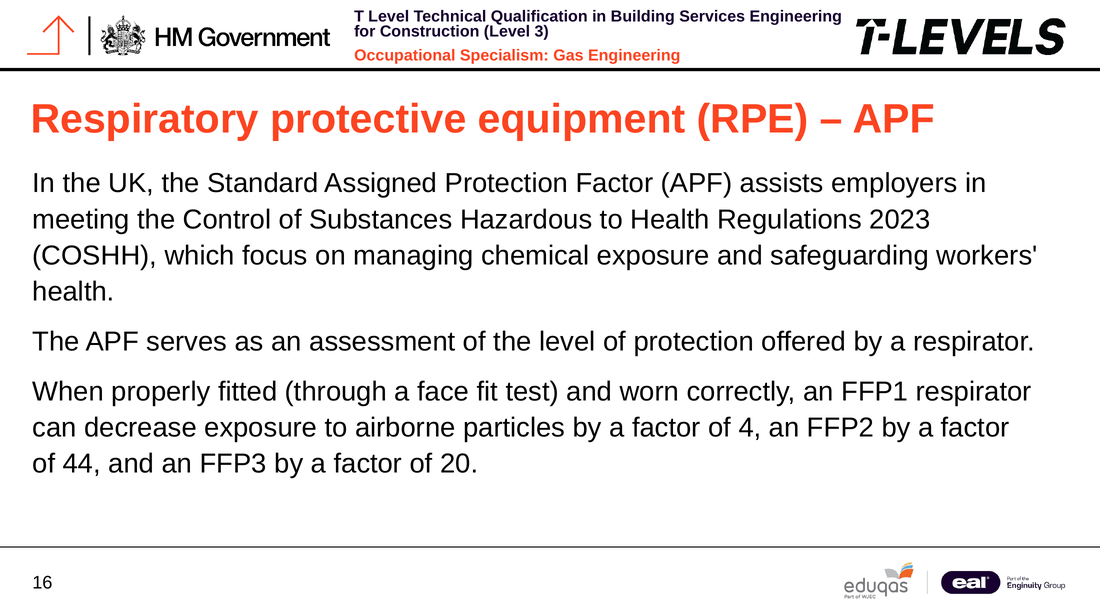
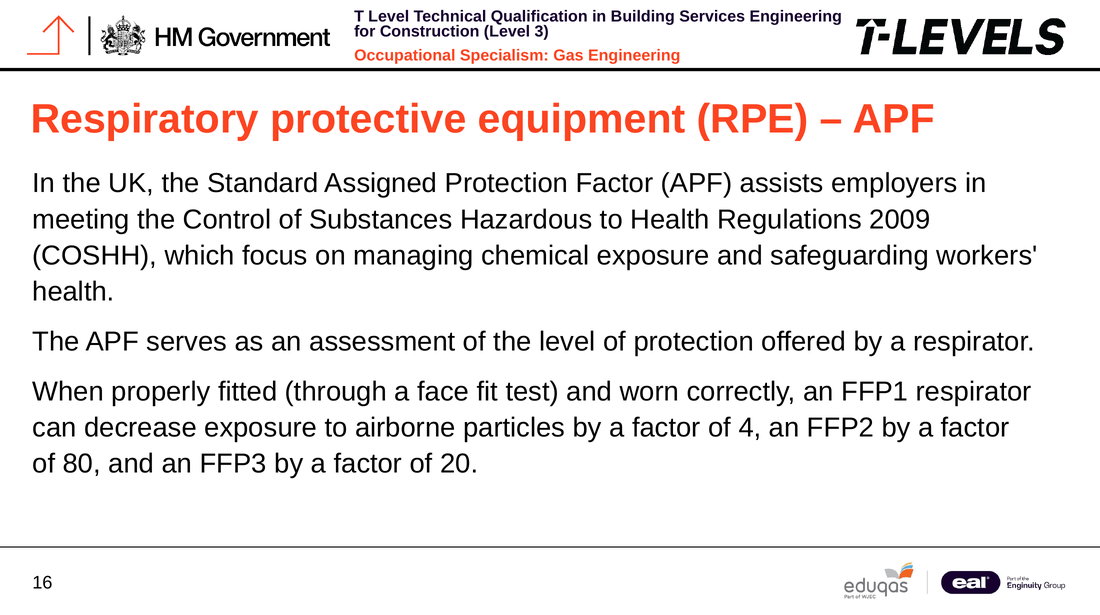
2023: 2023 -> 2009 (900, 220)
44: 44 -> 80 (82, 464)
